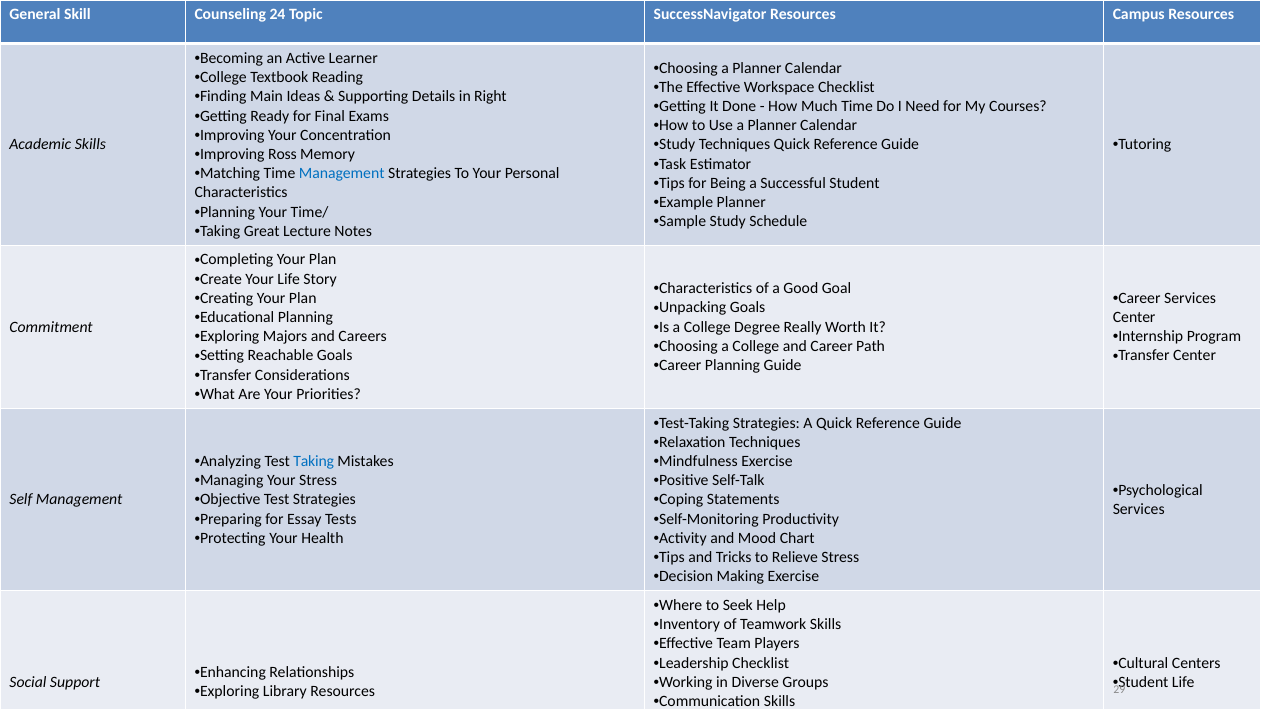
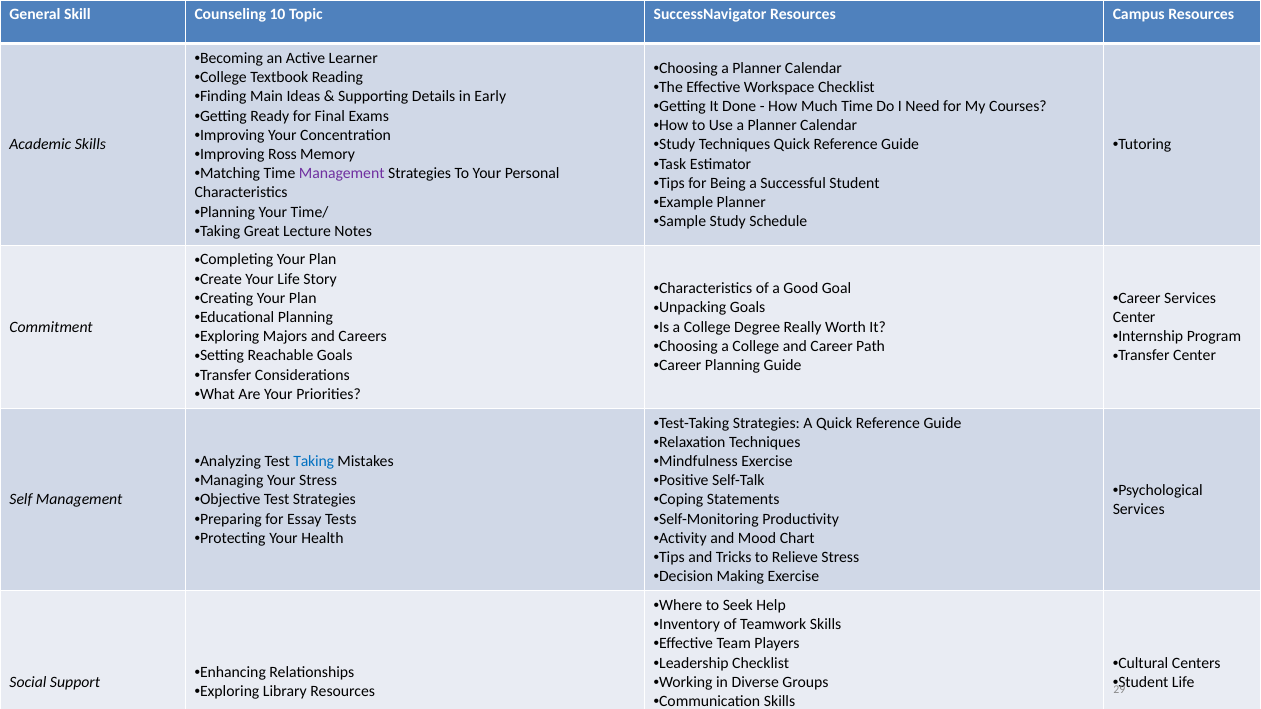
24: 24 -> 10 (278, 14)
Right: Right -> Early (490, 97)
Management colour: blue -> purple (342, 174)
